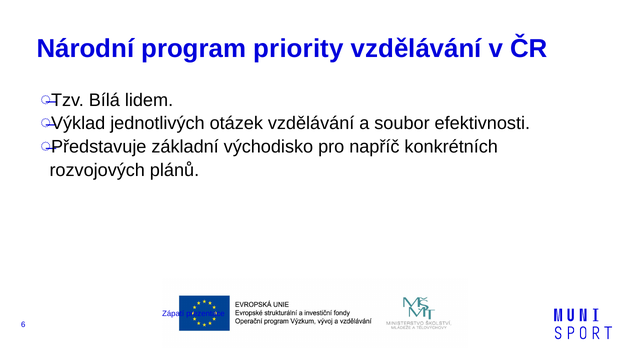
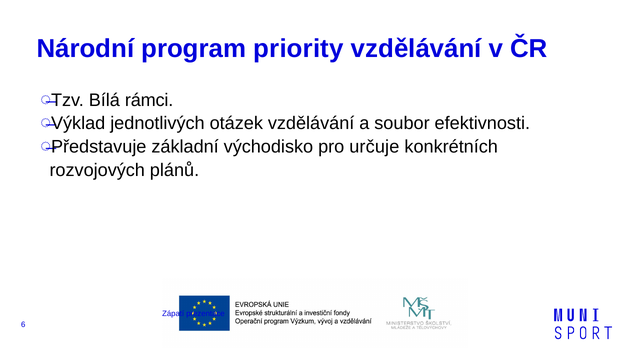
lidem: lidem -> rámci (149, 100)
napříč: napříč -> určuje (374, 146)
